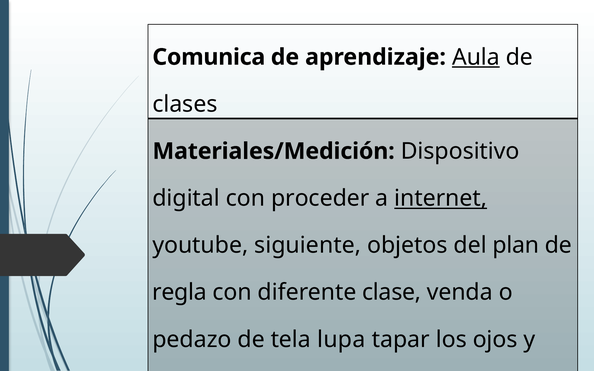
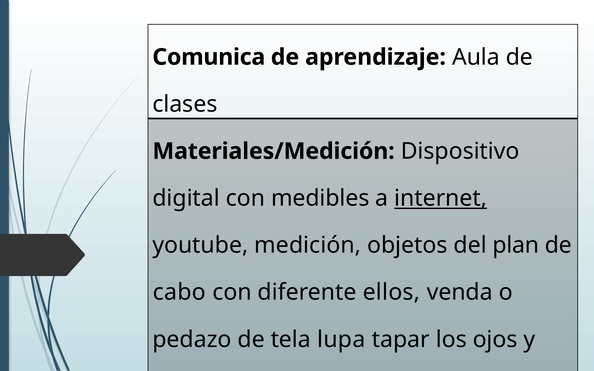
Aula underline: present -> none (476, 57)
proceder: proceder -> medibles (320, 198)
siguiente: siguiente -> medición (308, 245)
regla: regla -> cabo (179, 293)
clase: clase -> ellos (391, 293)
